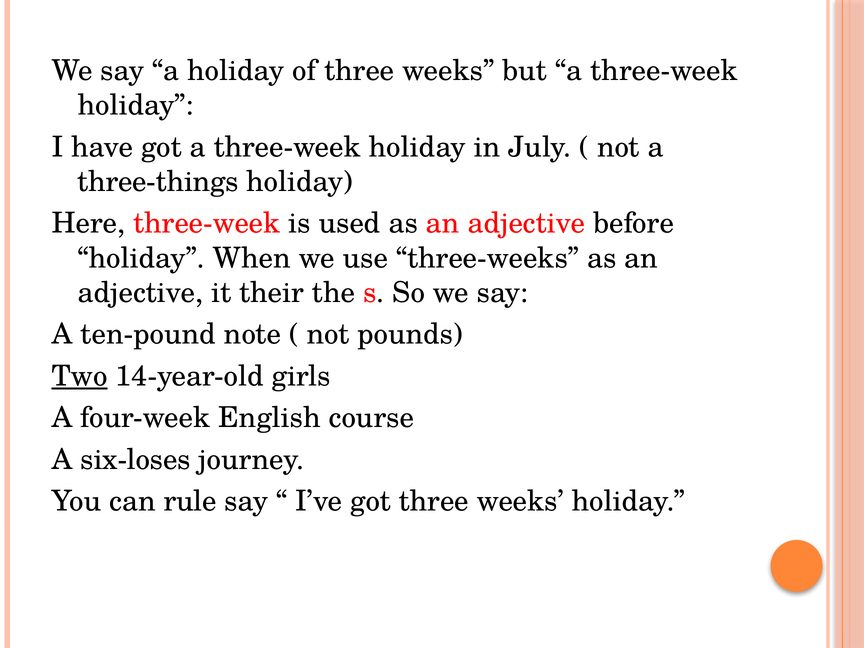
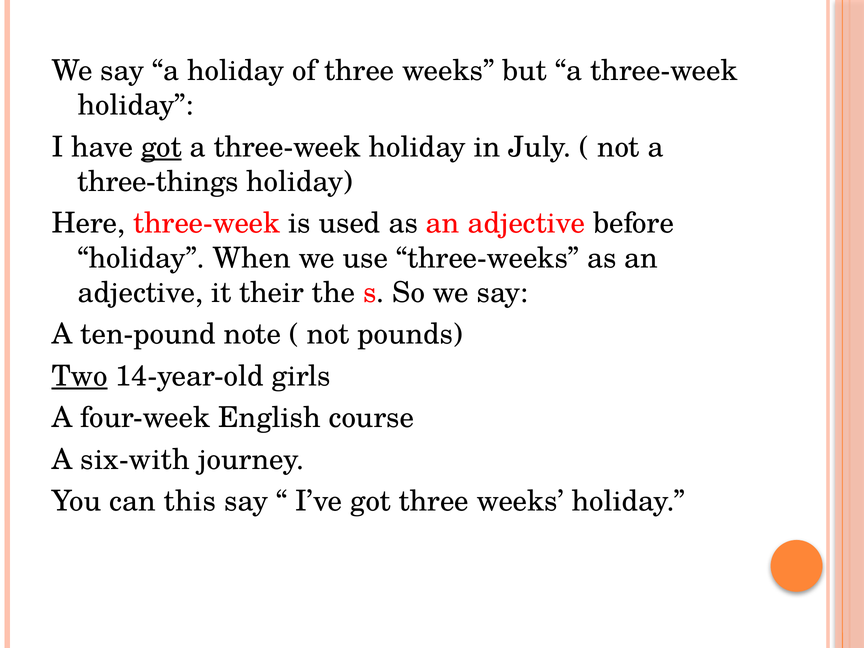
got underline: none -> present (161, 147)
six-loses: six-loses -> six-with (135, 460)
rule: rule -> this (190, 501)
